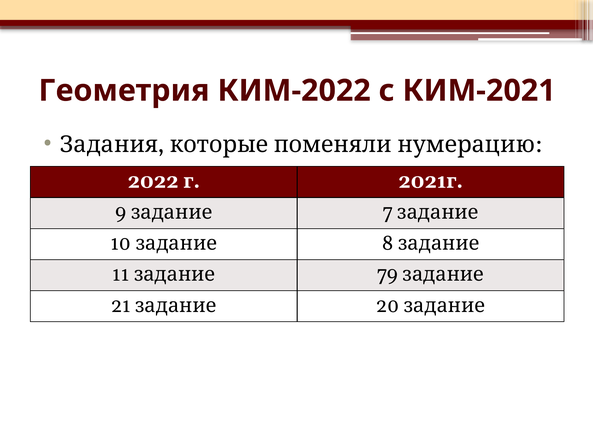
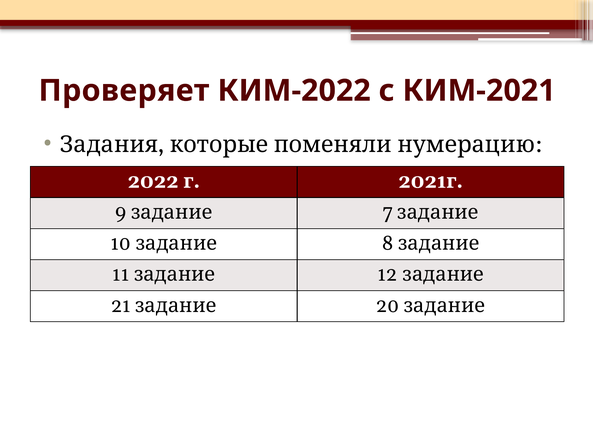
Геометрия: Геометрия -> Проверяет (124, 91)
79: 79 -> 12 (387, 274)
